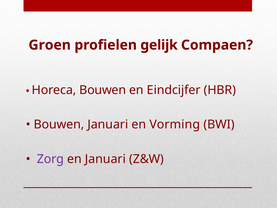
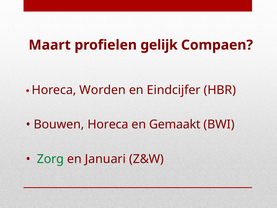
Groen: Groen -> Maart (50, 45)
Horeca Bouwen: Bouwen -> Worden (103, 90)
Bouwen Januari: Januari -> Horeca (108, 124)
Vorming: Vorming -> Gemaakt (175, 124)
Zorg colour: purple -> green (50, 159)
